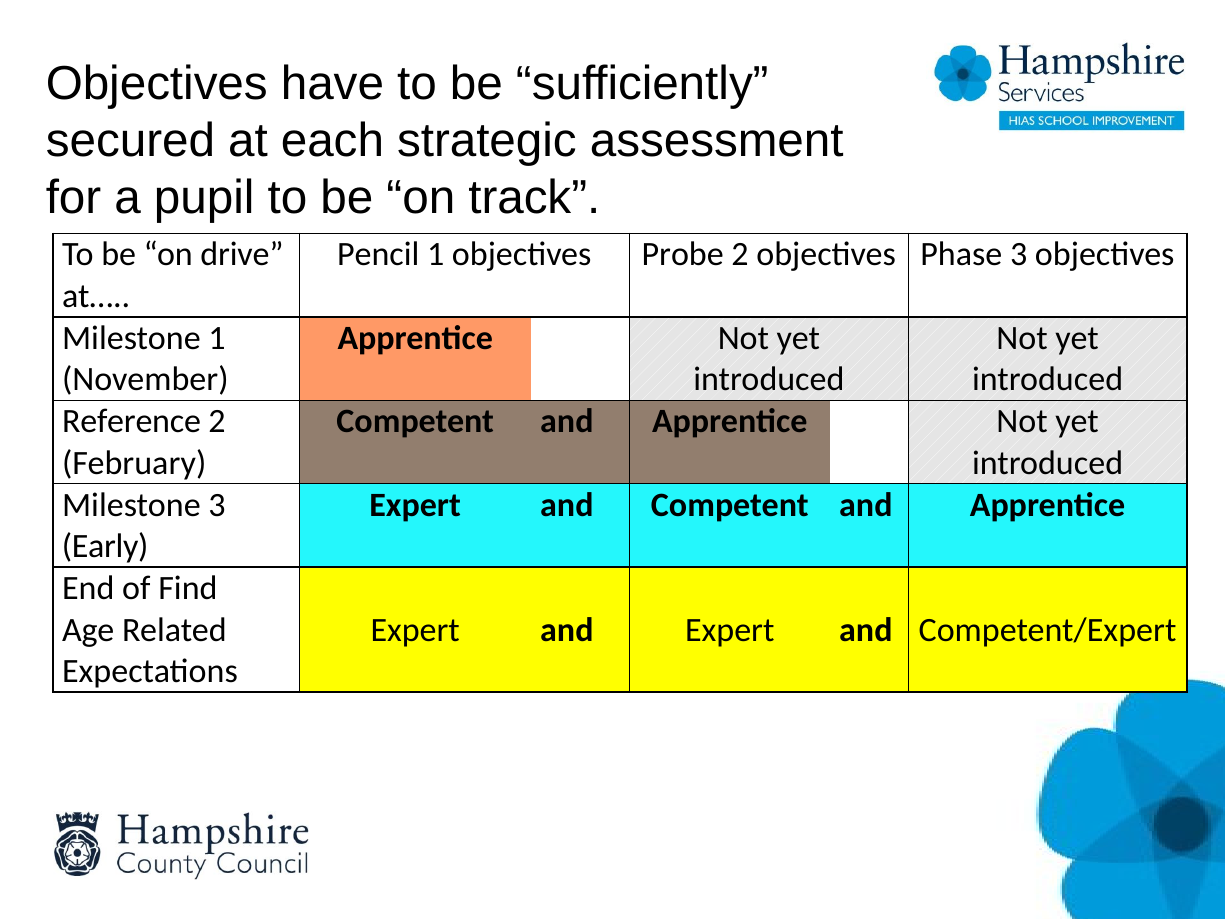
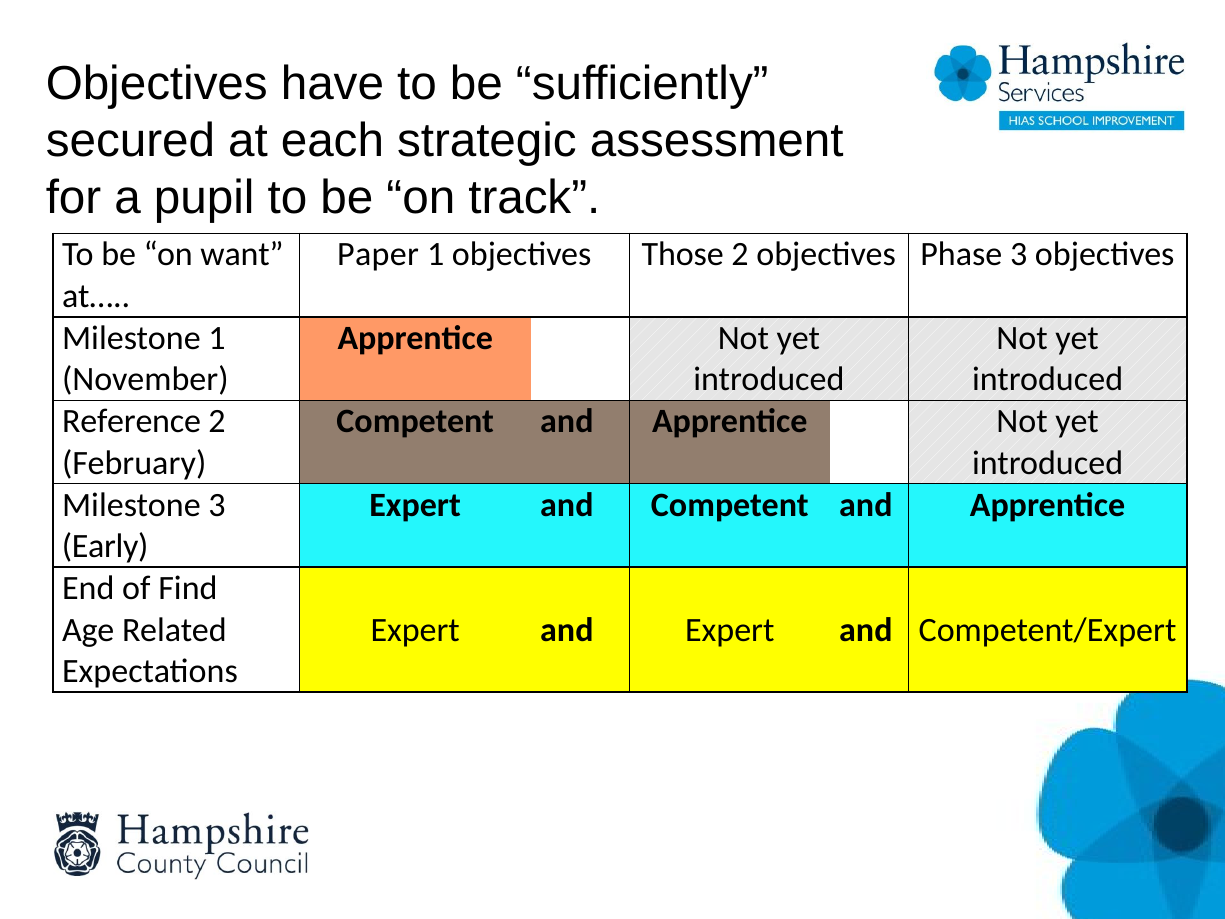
drive: drive -> want (242, 255)
Pencil: Pencil -> Paper (378, 255)
Probe: Probe -> Those (683, 255)
